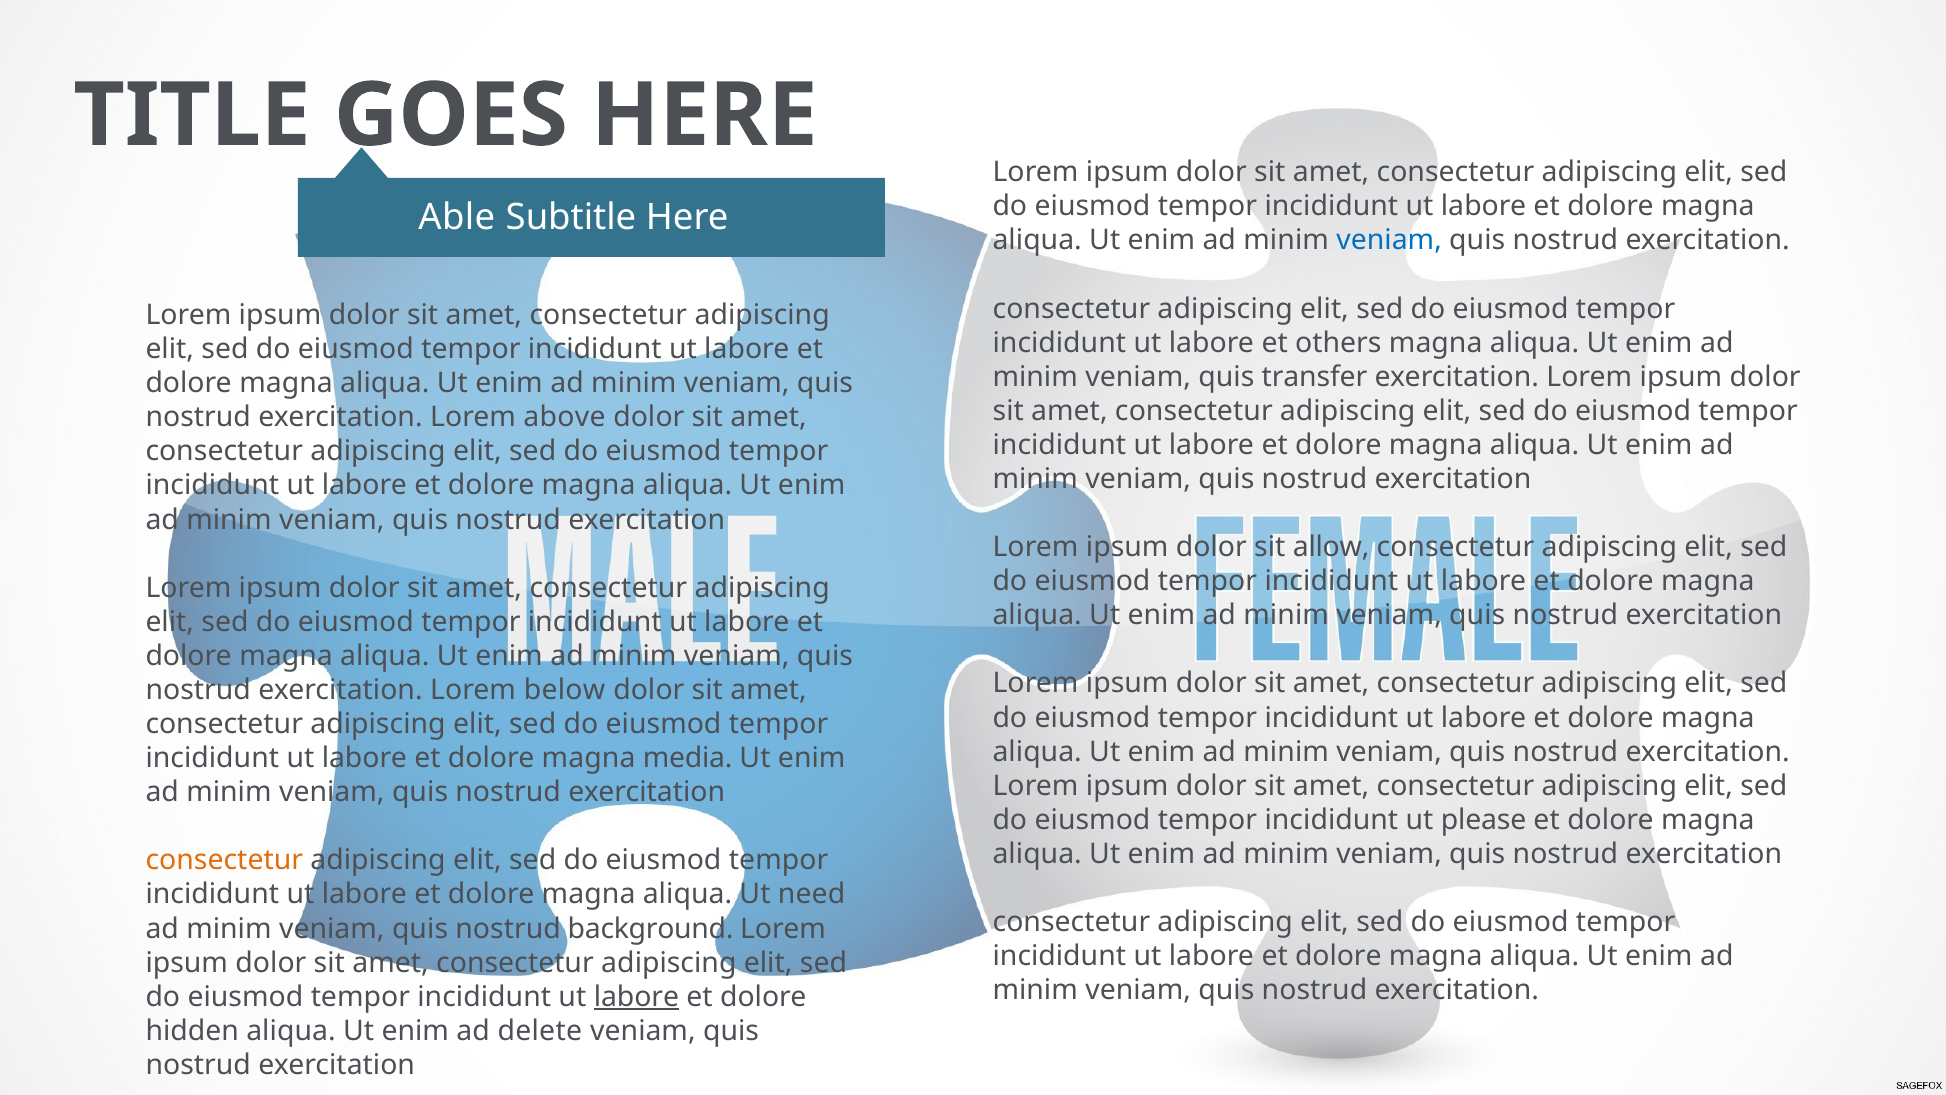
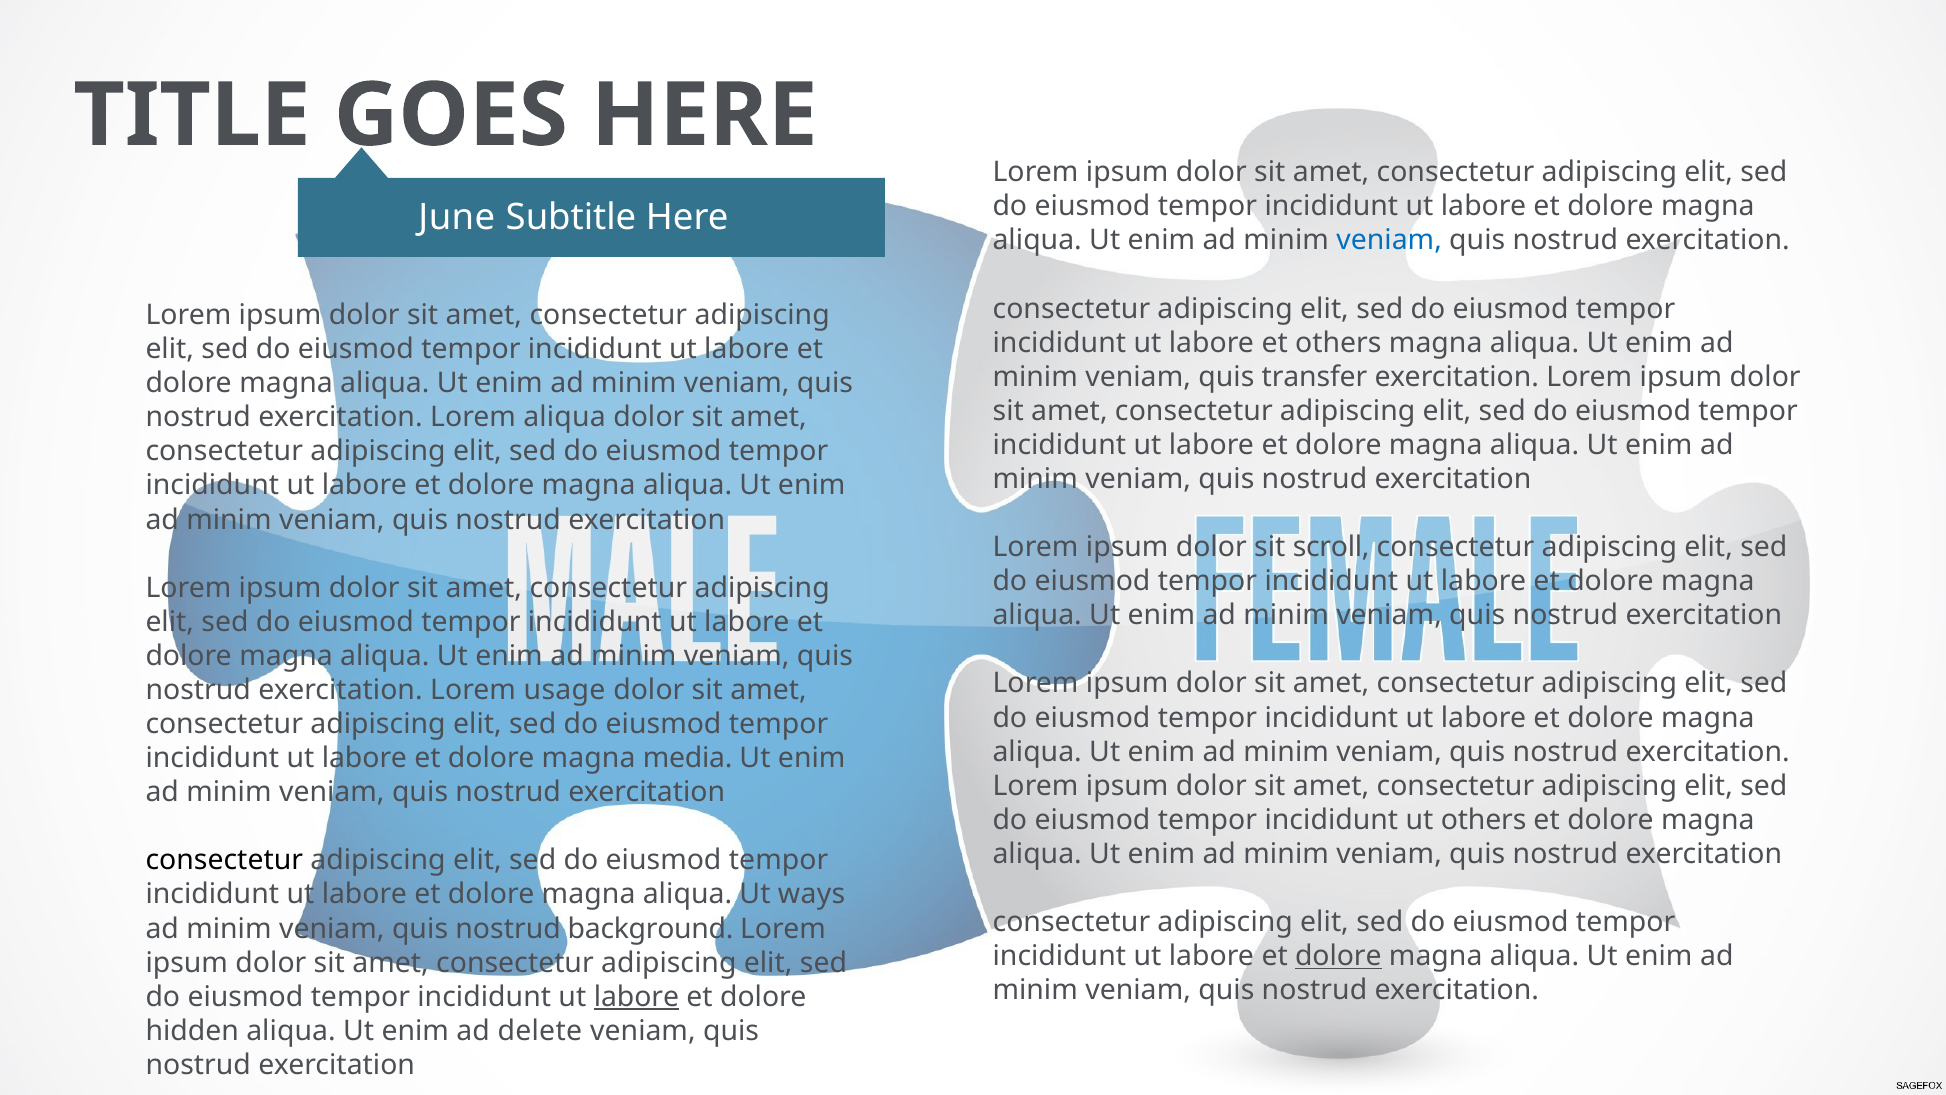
Able: Able -> June (457, 218)
Lorem above: above -> aliqua (565, 417)
allow: allow -> scroll (1331, 547)
below: below -> usage (565, 690)
ut please: please -> others (1484, 820)
consectetur colour: orange -> black (224, 860)
need: need -> ways (812, 894)
dolore underline: none -> present (1338, 956)
